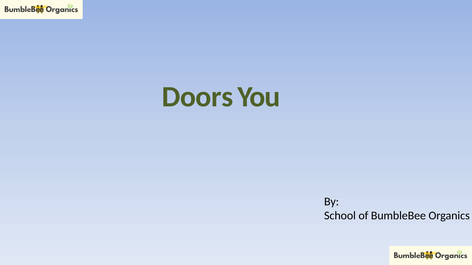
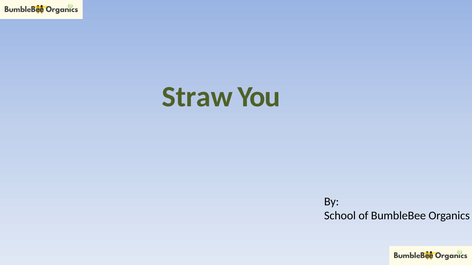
Doors: Doors -> Straw (197, 97)
